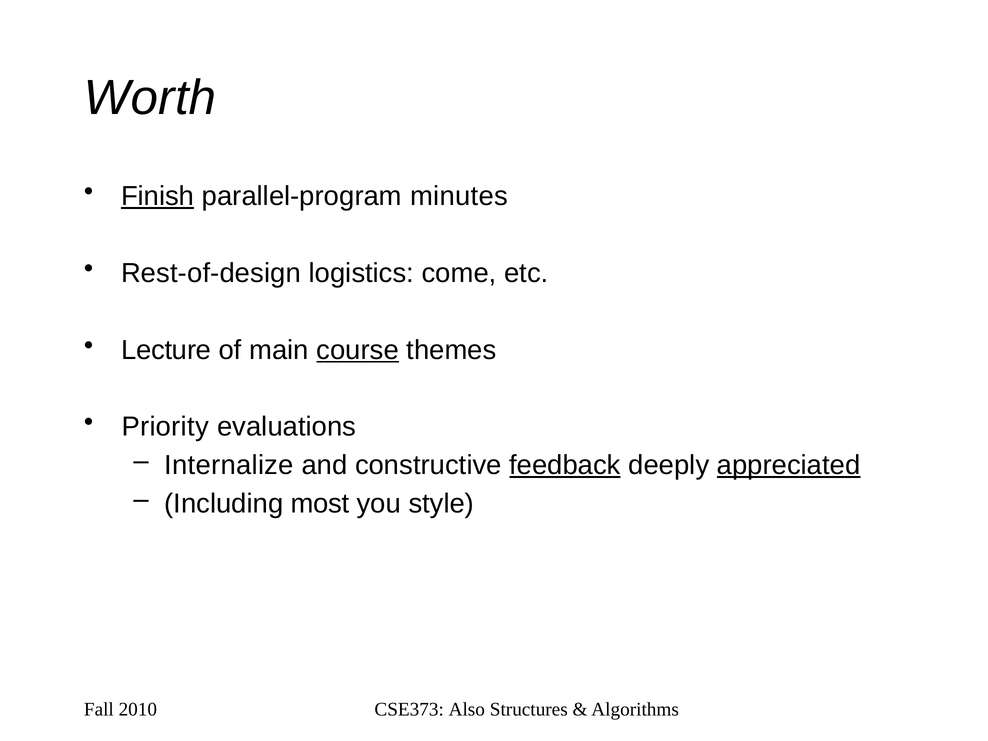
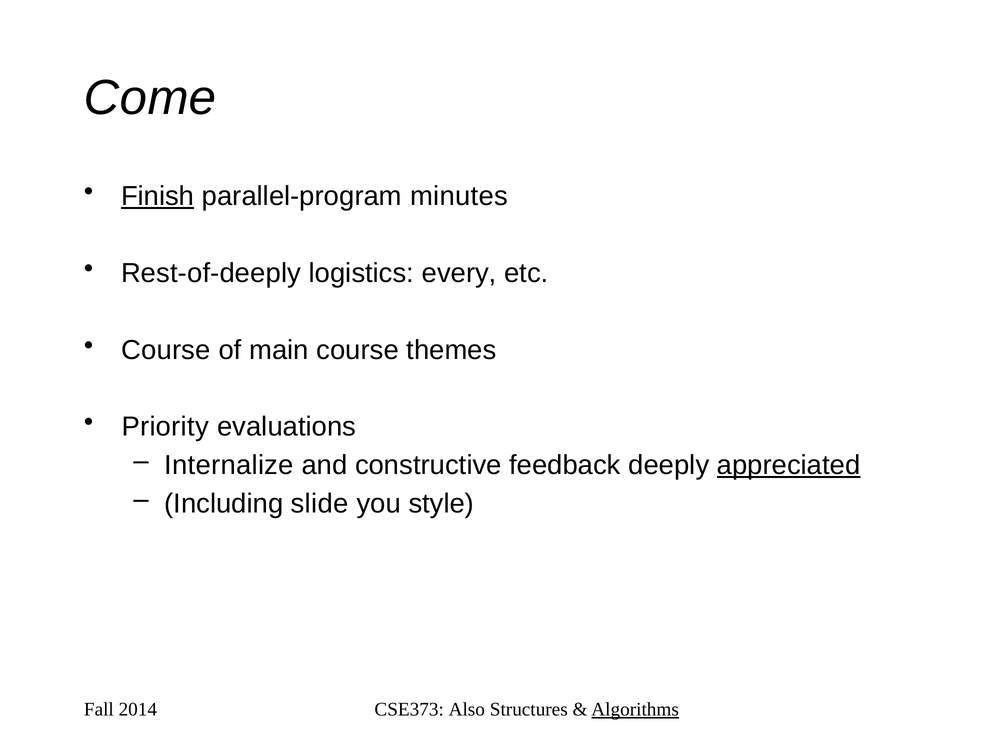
Worth: Worth -> Come (150, 98)
Rest-of-design: Rest-of-design -> Rest-of-deeply (211, 273)
come: come -> every (459, 273)
Lecture: Lecture -> Course (166, 350)
course underline: present -> none (358, 350)
feedback underline: present -> none (565, 465)
most: most -> slide (320, 504)
2010: 2010 -> 2014 (138, 709)
Algorithms underline: none -> present (635, 709)
